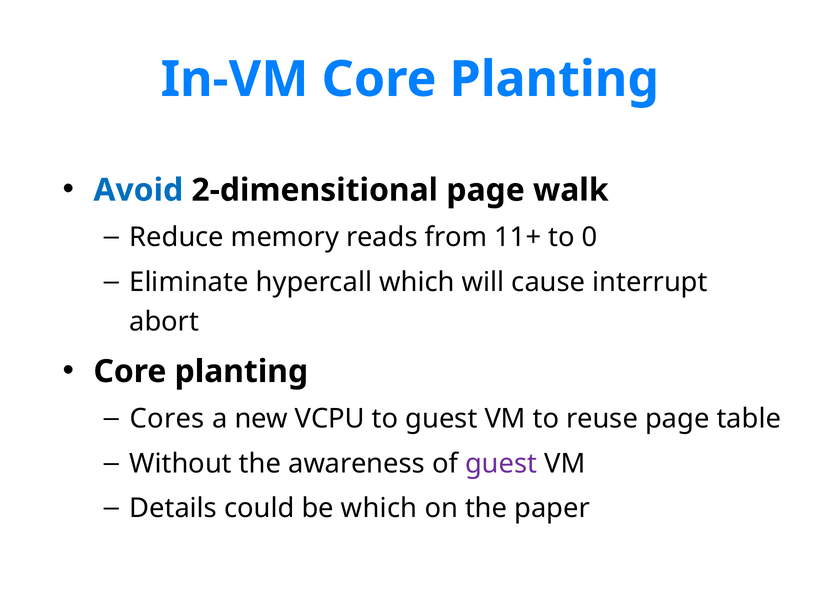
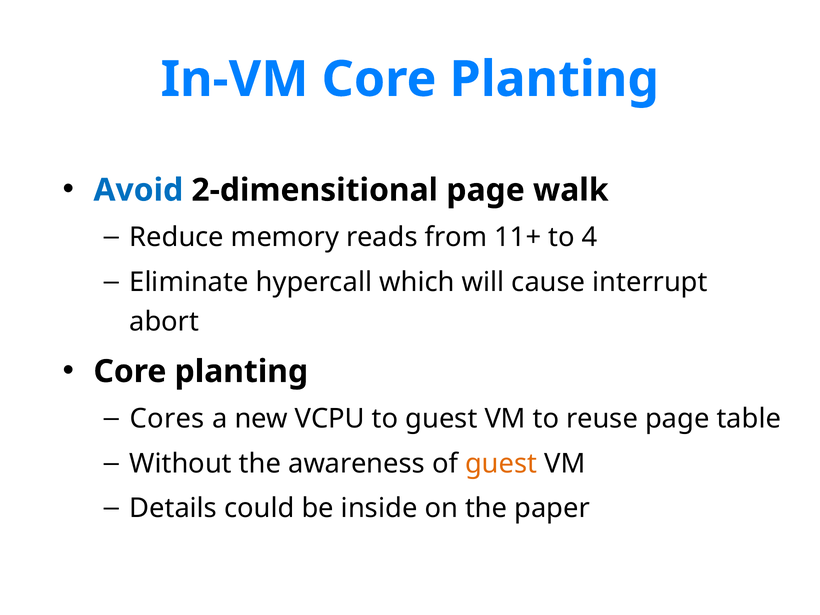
0: 0 -> 4 (590, 237)
guest colour: purple -> orange (501, 464)
be which: which -> inside (379, 508)
